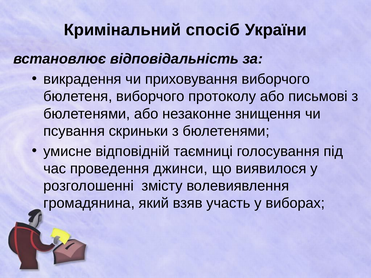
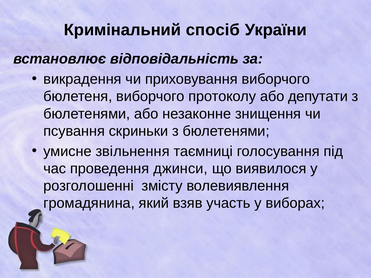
письмові: письмові -> депутати (318, 97)
відповідній: відповідній -> звільнення (133, 151)
